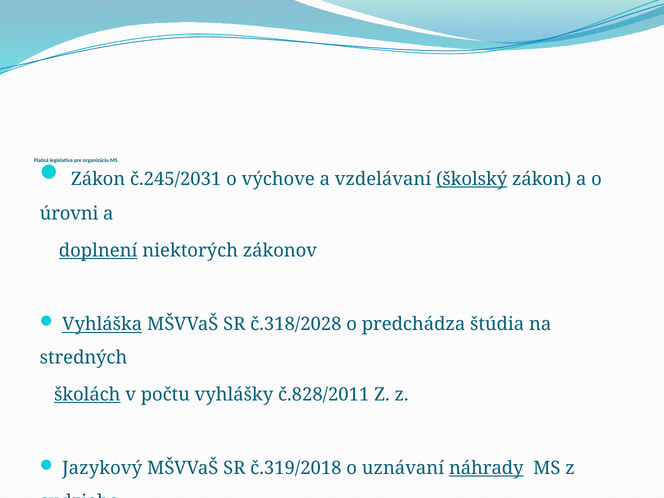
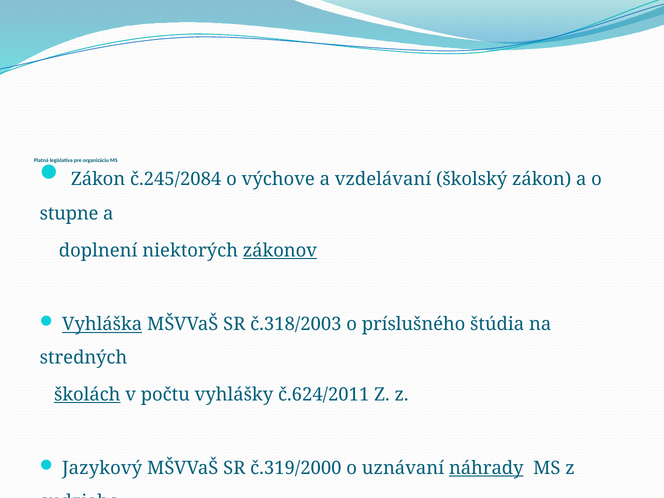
č.245/2031: č.245/2031 -> č.245/2084 (176, 179)
školský underline: present -> none (472, 179)
úrovni: úrovni -> stupne (69, 214)
doplnení underline: present -> none (98, 251)
zákonov underline: none -> present (280, 251)
č.318/2028: č.318/2028 -> č.318/2003 (296, 324)
predchádza: predchádza -> príslušného (414, 324)
č.828/2011: č.828/2011 -> č.624/2011 (324, 394)
č.319/2018: č.319/2018 -> č.319/2000 (296, 468)
